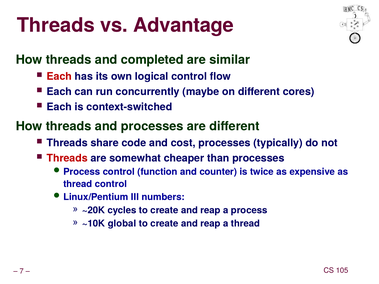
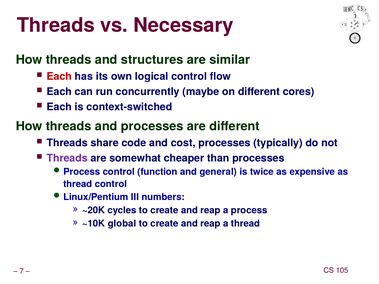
Advantage: Advantage -> Necessary (183, 25)
completed: completed -> structures (152, 60)
Threads colour: red -> purple (67, 158)
counter: counter -> general (218, 172)
